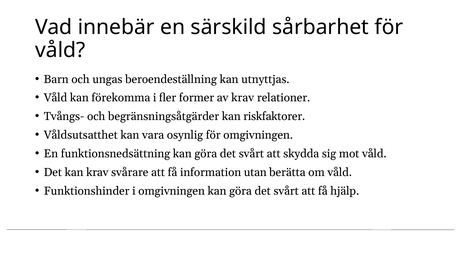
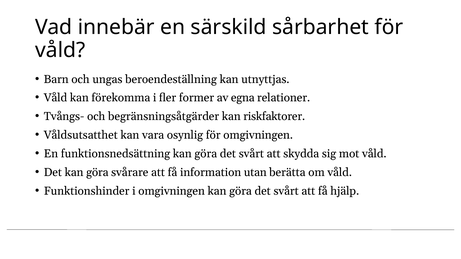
av krav: krav -> egna (243, 98)
Det kan krav: krav -> göra (97, 172)
